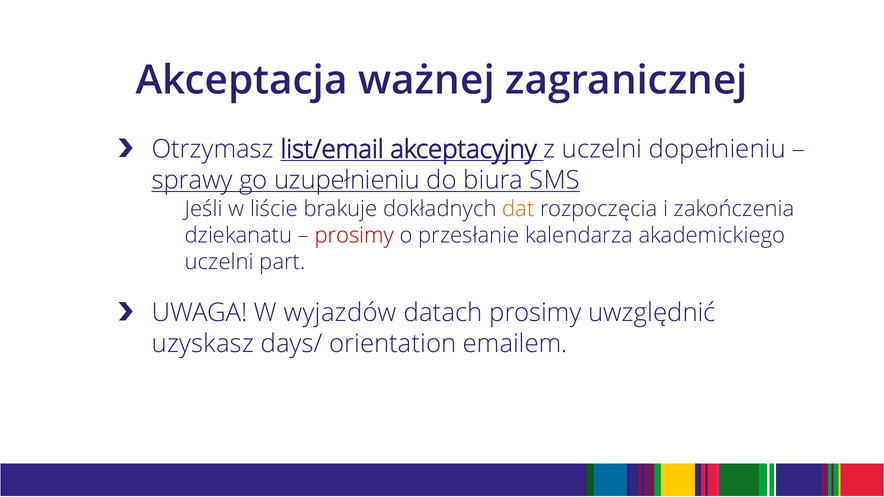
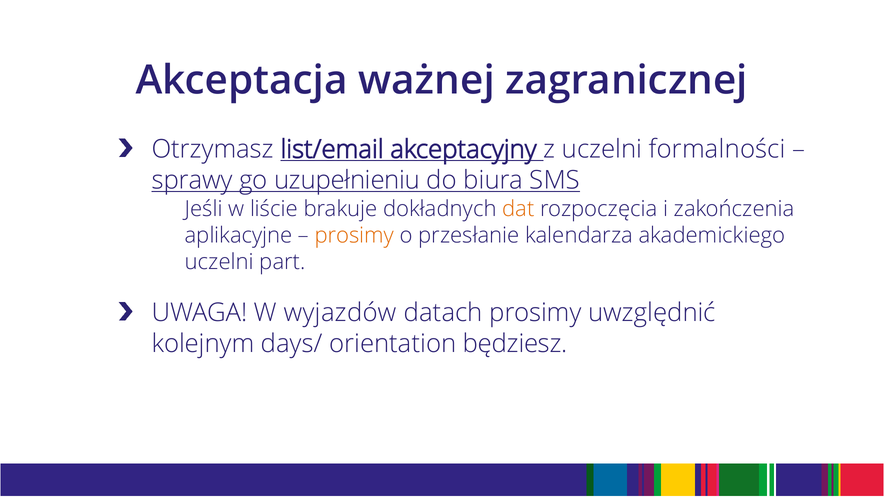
dopełnieniu: dopełnieniu -> formalności (717, 149)
dziekanatu: dziekanatu -> aplikacyjne (239, 235)
prosimy colour: red -> orange (354, 235)
uzyskasz: uzyskasz -> kolejnym (203, 344)
emailem: emailem -> będziesz (515, 344)
